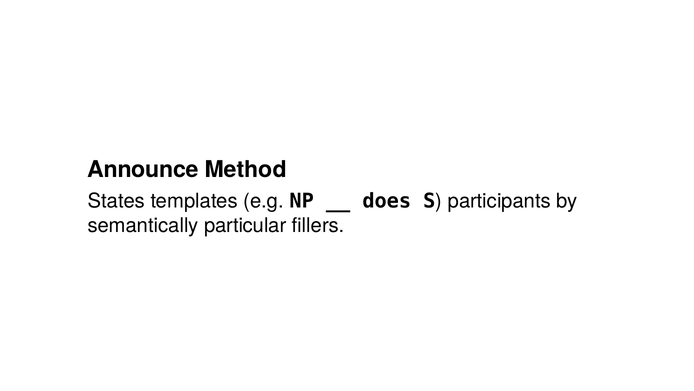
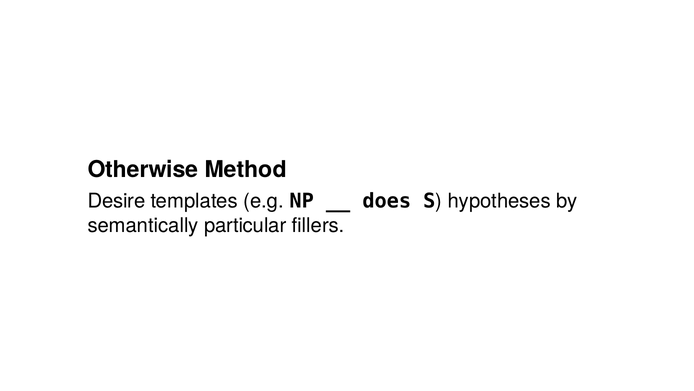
Announce: Announce -> Otherwise (143, 169)
States: States -> Desire (116, 201)
participants: participants -> hypotheses (499, 201)
